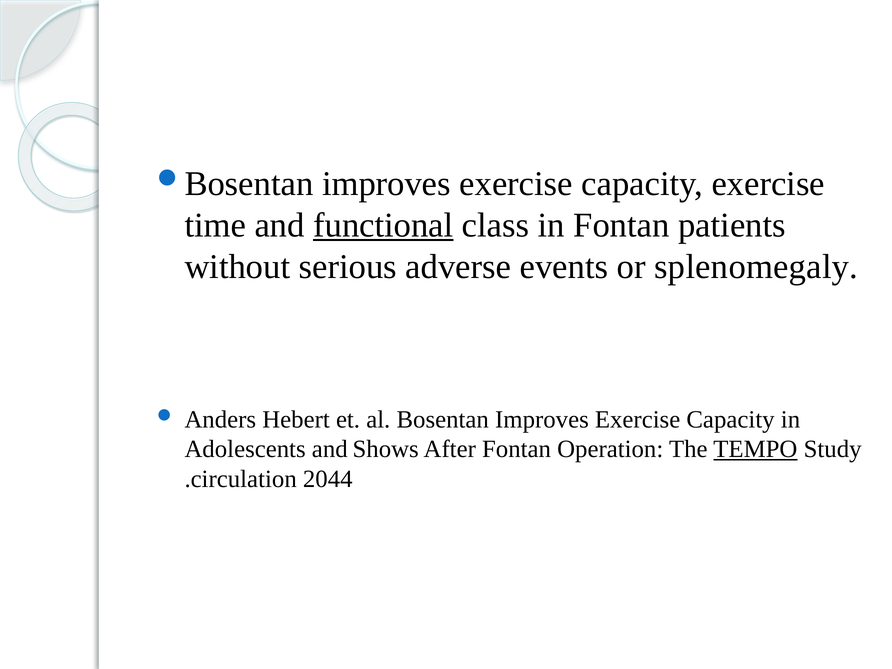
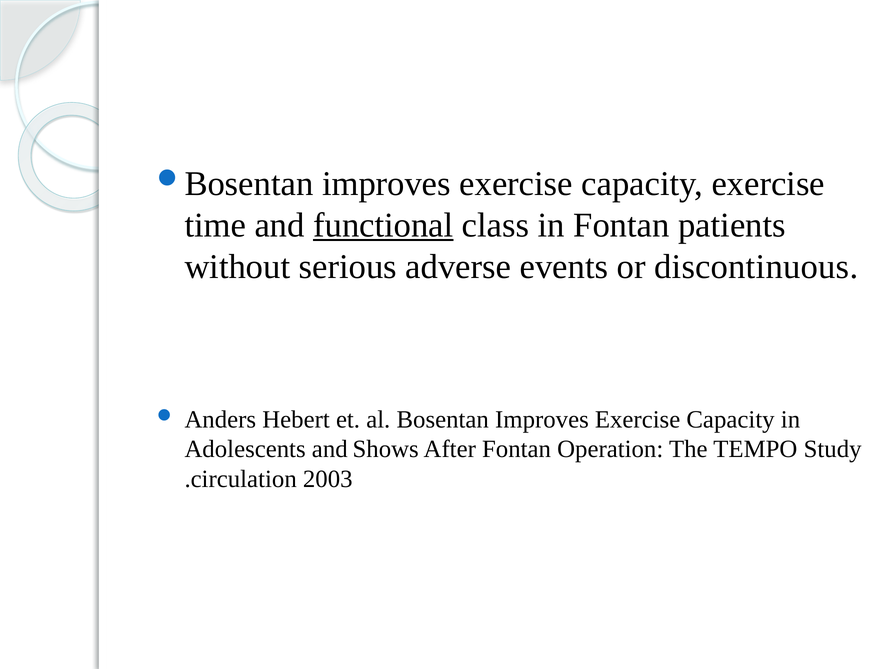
splenomegaly: splenomegaly -> discontinuous (756, 267)
TEMPO underline: present -> none (755, 449)
2044: 2044 -> 2003 (328, 479)
